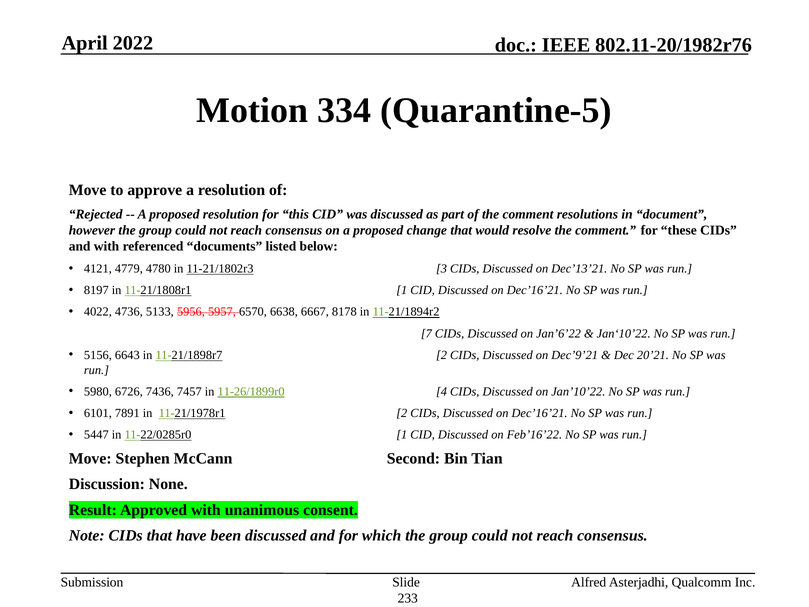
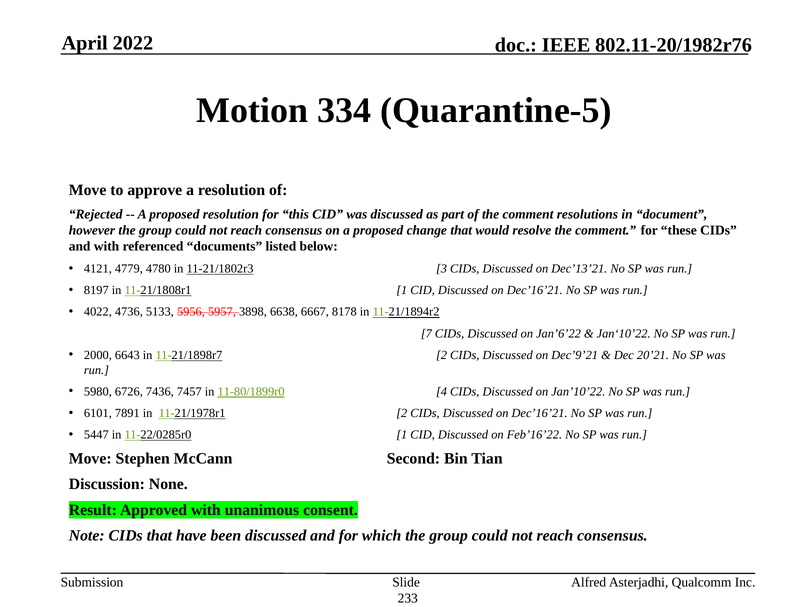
6570: 6570 -> 3898 (253, 312)
5156: 5156 -> 2000 (98, 355)
11-26/1899r0: 11-26/1899r0 -> 11-80/1899r0 (251, 391)
